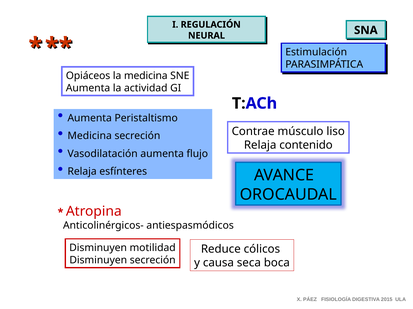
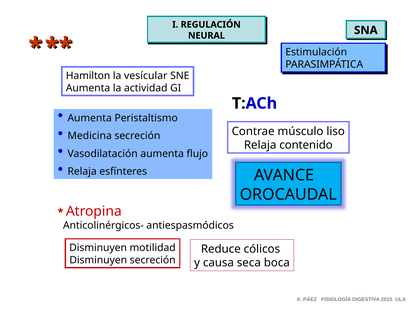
Opiáceos: Opiáceos -> Hamilton (88, 76)
la medicina: medicina -> vesícular (146, 76)
